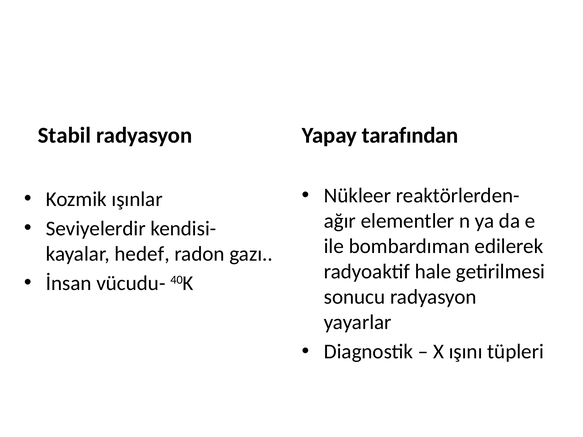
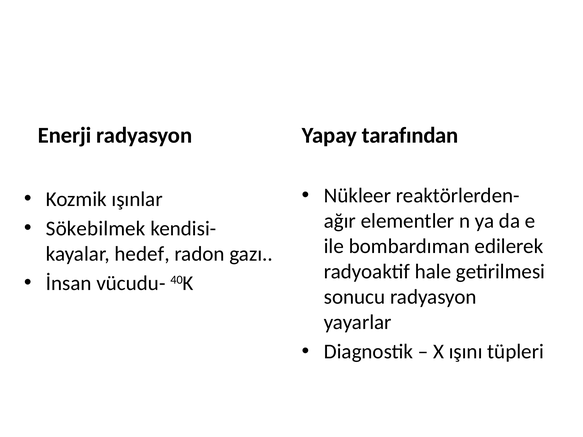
Stabil: Stabil -> Enerji (64, 135)
Seviyelerdir: Seviyelerdir -> Sökebilmek (96, 229)
